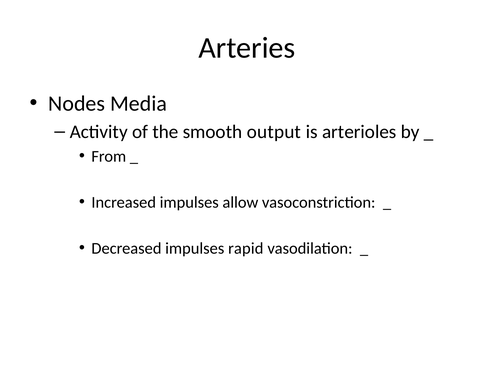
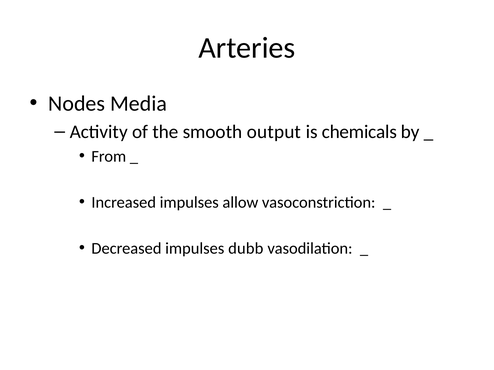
arterioles: arterioles -> chemicals (359, 132)
rapid: rapid -> dubb (246, 249)
